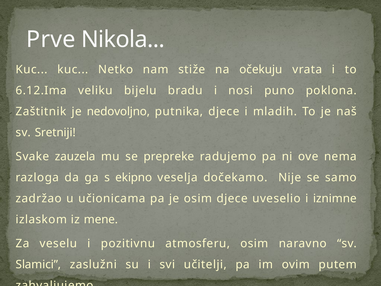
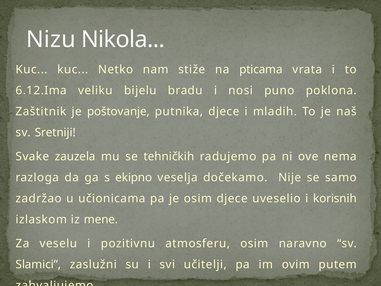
Prve: Prve -> Nizu (51, 39)
očekuju: očekuju -> pticama (261, 70)
nedovoljno: nedovoljno -> poštovanje (118, 111)
prepreke: prepreke -> tehničkih (169, 156)
iznimne: iznimne -> korisnih (335, 198)
